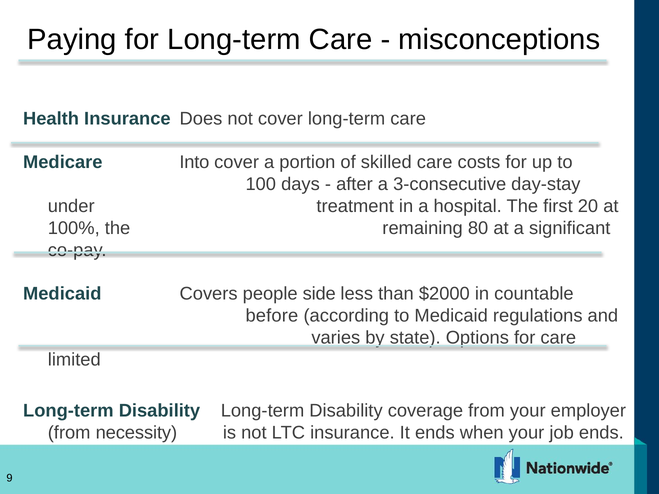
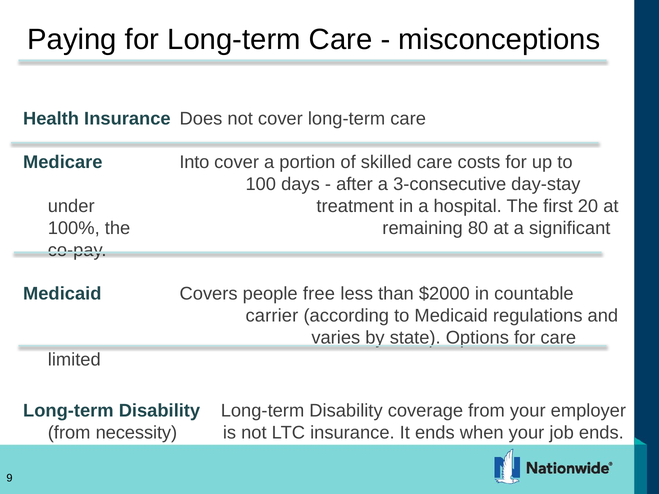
side: side -> free (319, 294)
before: before -> carrier (272, 316)
